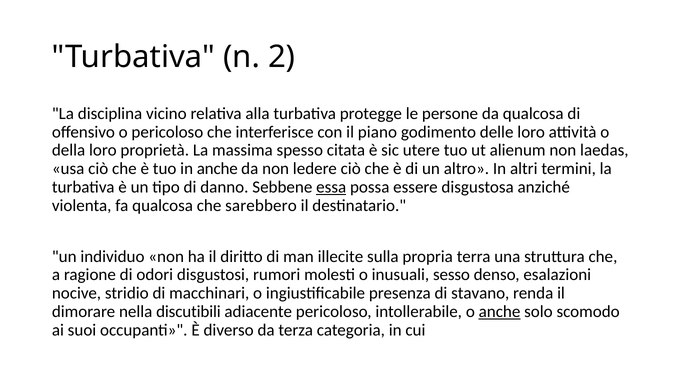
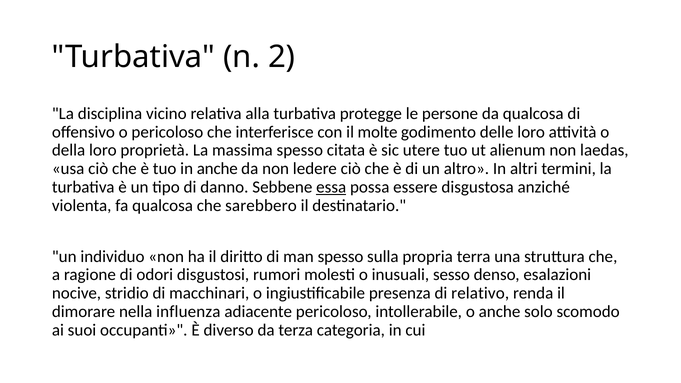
piano: piano -> molte (378, 132)
man illecite: illecite -> spesso (341, 256)
stavano: stavano -> relativo (480, 293)
discutibili: discutibili -> influenza (188, 312)
anche underline: present -> none (500, 312)
